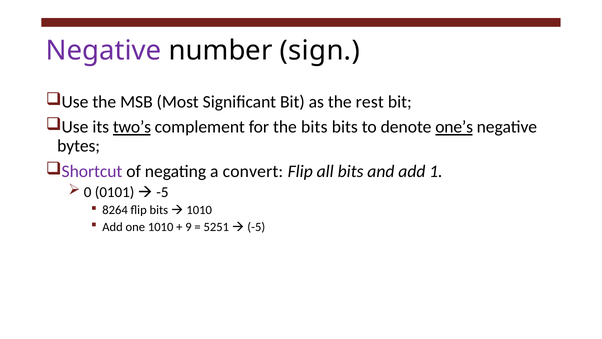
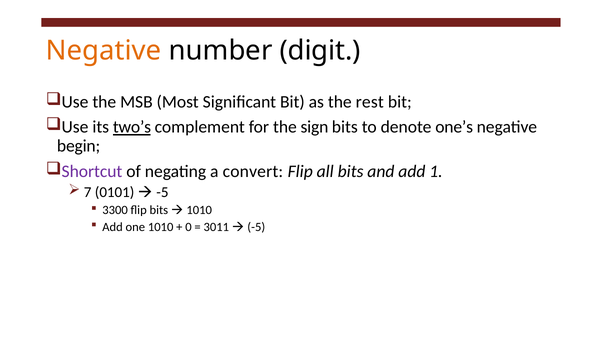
Negative colour: purple -> orange (104, 51)
sign: sign -> digit (320, 51)
the bits: bits -> sign (314, 127)
one’s underline: present -> none (454, 127)
bytes: bytes -> begin (79, 146)
0: 0 -> 7 (88, 192)
8264: 8264 -> 3300 (115, 210)
9: 9 -> 0 (188, 227)
5251: 5251 -> 3011 (216, 227)
